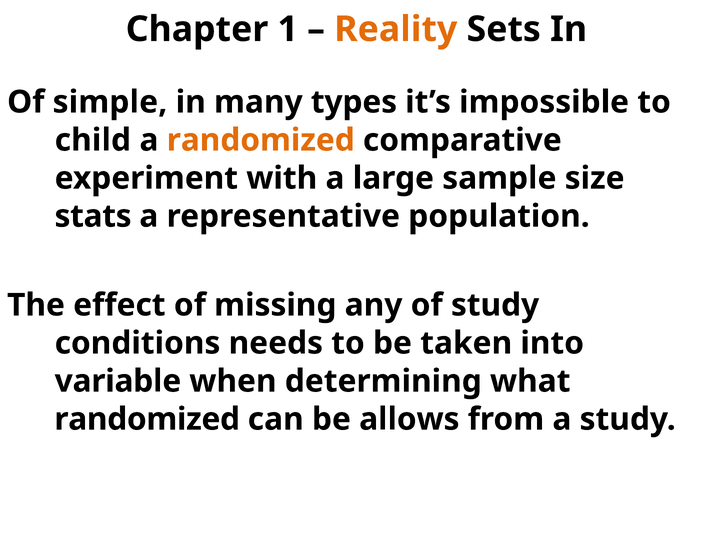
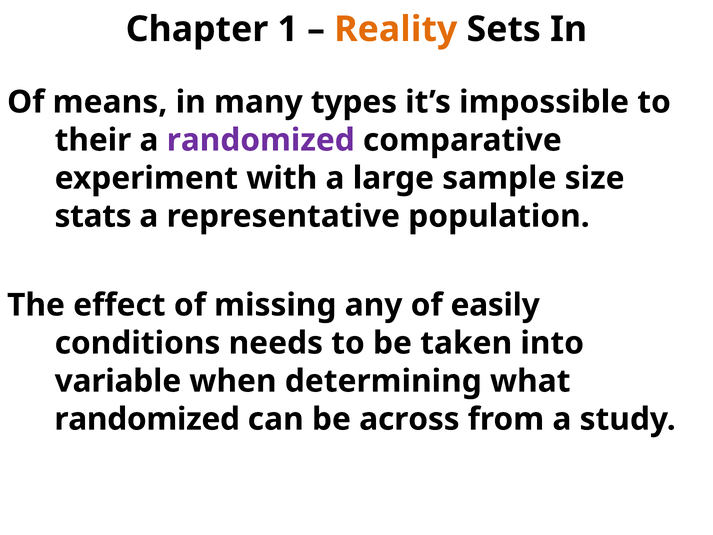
simple: simple -> means (110, 102)
child: child -> their (93, 140)
randomized colour: orange -> purple (261, 140)
of study: study -> easily (495, 305)
allows: allows -> across (409, 419)
